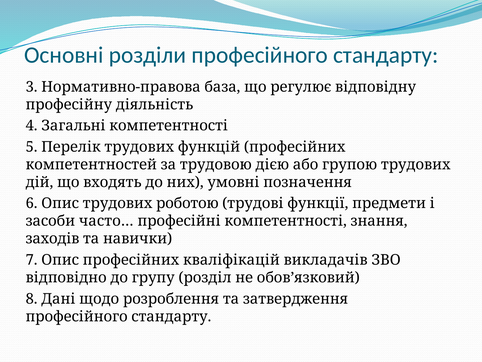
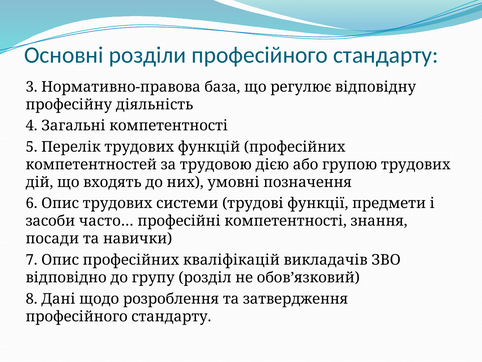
роботою: роботою -> системи (187, 203)
заходів: заходів -> посади (52, 238)
